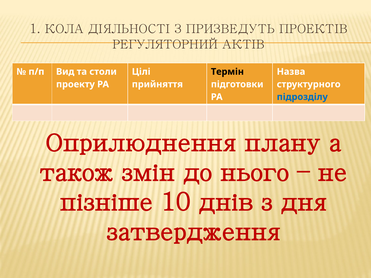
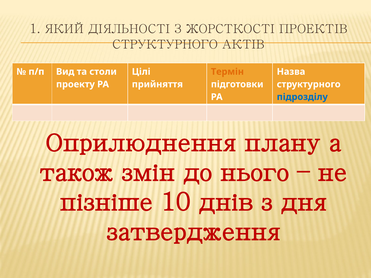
КОЛА: КОЛА -> ЯКИЙ (64, 29)
ПРИЗВЕДУТЬ: ПРИЗВЕДУТЬ -> ЖОРСТКОСТІ (230, 29)
РЕГУЛЯТОРНИЙ: РЕГУЛЯТОРНИЙ -> СТРУКТУРНОГО (165, 44)
Термін colour: black -> orange (227, 72)
